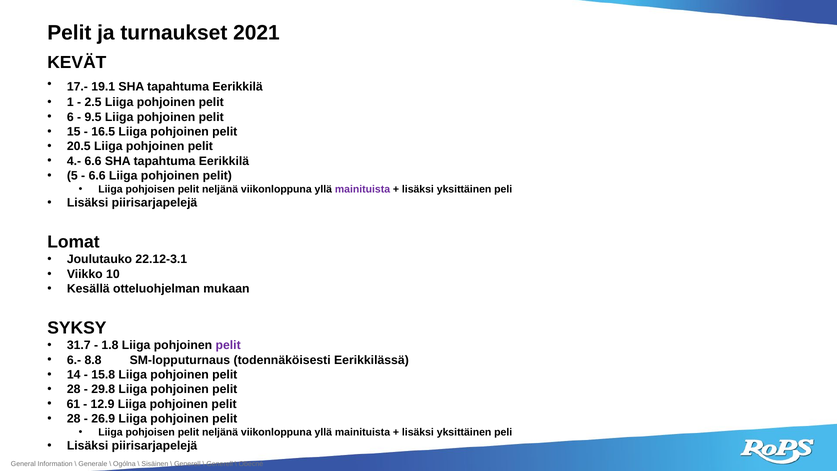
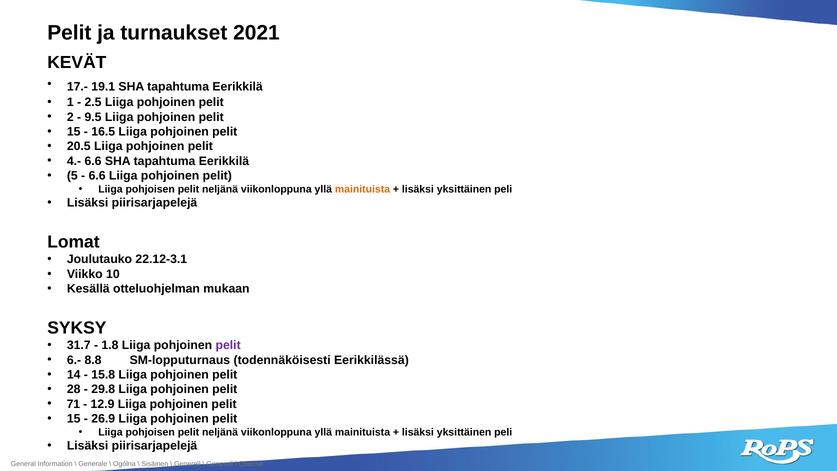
6: 6 -> 2 (70, 117)
mainituista colour: purple -> orange (362, 189)
61: 61 -> 71 (73, 404)
28: 28 -> 15 (74, 418)
